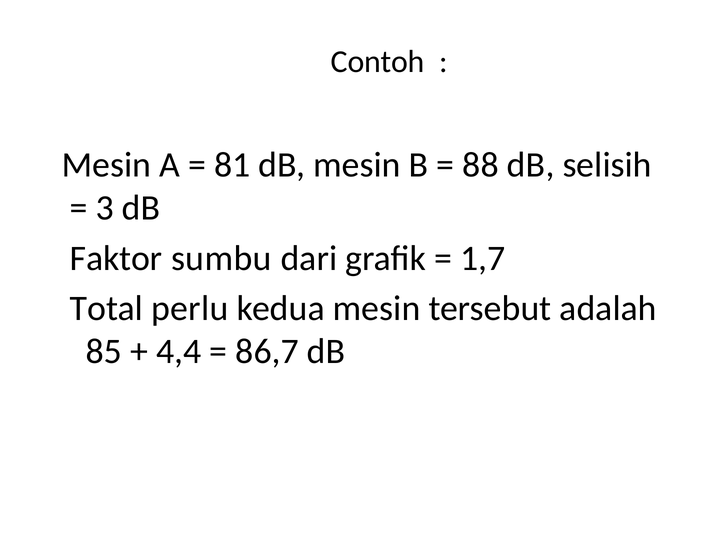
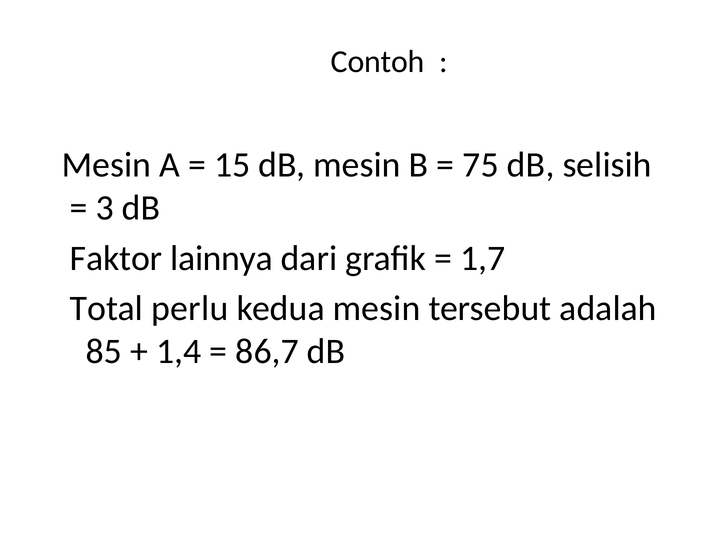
81: 81 -> 15 (232, 165)
88: 88 -> 75 (481, 165)
sumbu: sumbu -> lainnya (222, 258)
4,4: 4,4 -> 1,4 (179, 351)
